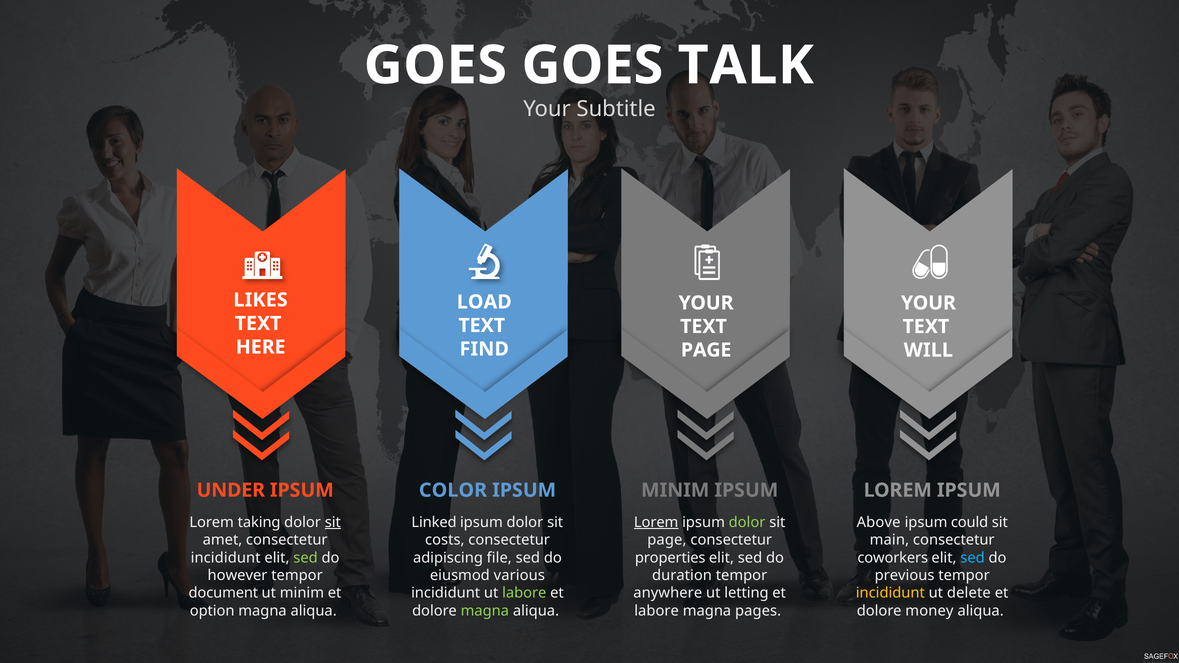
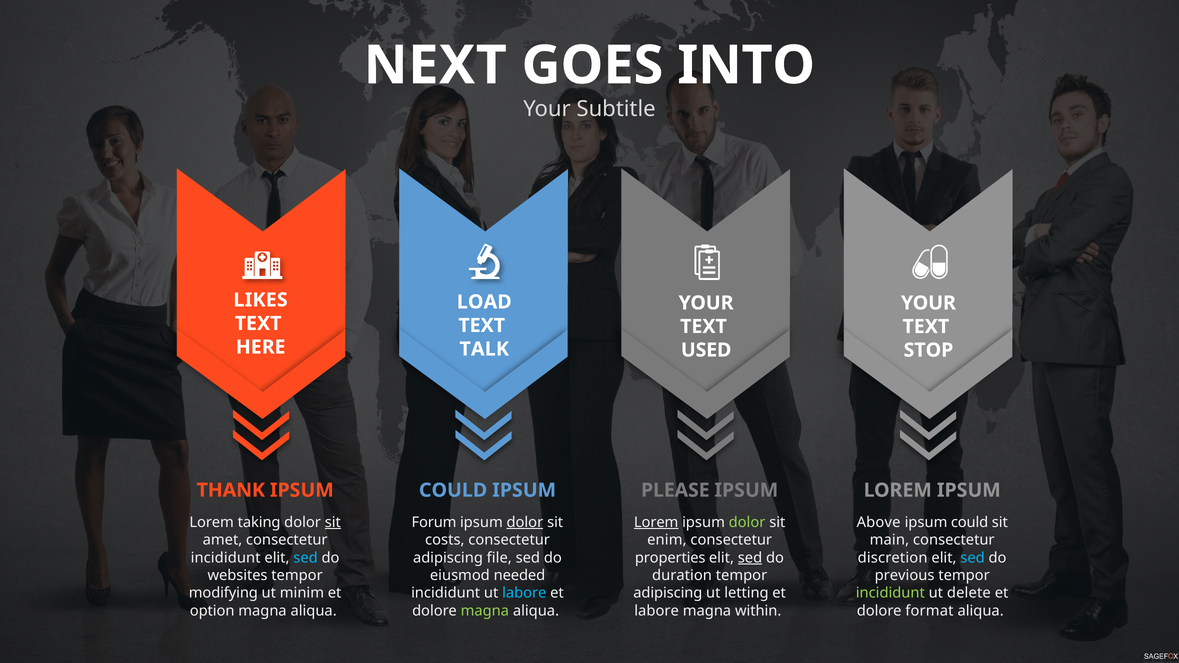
GOES: GOES -> NEXT (435, 65)
TALK: TALK -> INTO (746, 65)
FIND: FIND -> TALK (484, 349)
PAGE: PAGE -> USED (706, 350)
WILL: WILL -> STOP (928, 350)
UNDER: UNDER -> THANK (231, 490)
COLOR: COLOR -> COULD (453, 490)
MINIM: MINIM -> PLEASE (675, 490)
Linked: Linked -> Forum (434, 522)
dolor underline: none -> present (525, 522)
page: page -> enim (667, 540)
sed colour: light green -> light blue (306, 558)
sed underline: none -> present (750, 558)
coworkers: coworkers -> discretion (893, 558)
however: however -> websites (238, 576)
various: various -> needed (519, 576)
document: document -> modifying (223, 593)
labore colour: light green -> light blue (524, 593)
anywhere: anywhere -> adipiscing (668, 593)
incididunt colour: yellow -> light green (890, 593)
pages: pages -> within (758, 611)
money: money -> format (929, 611)
